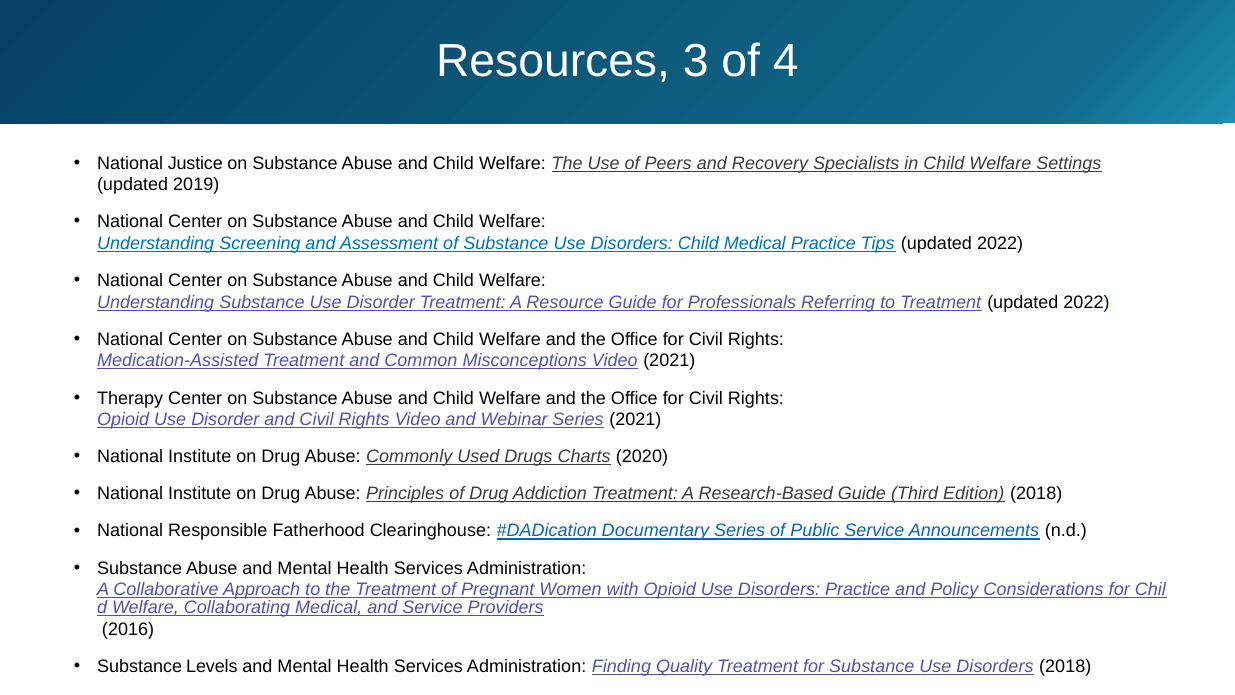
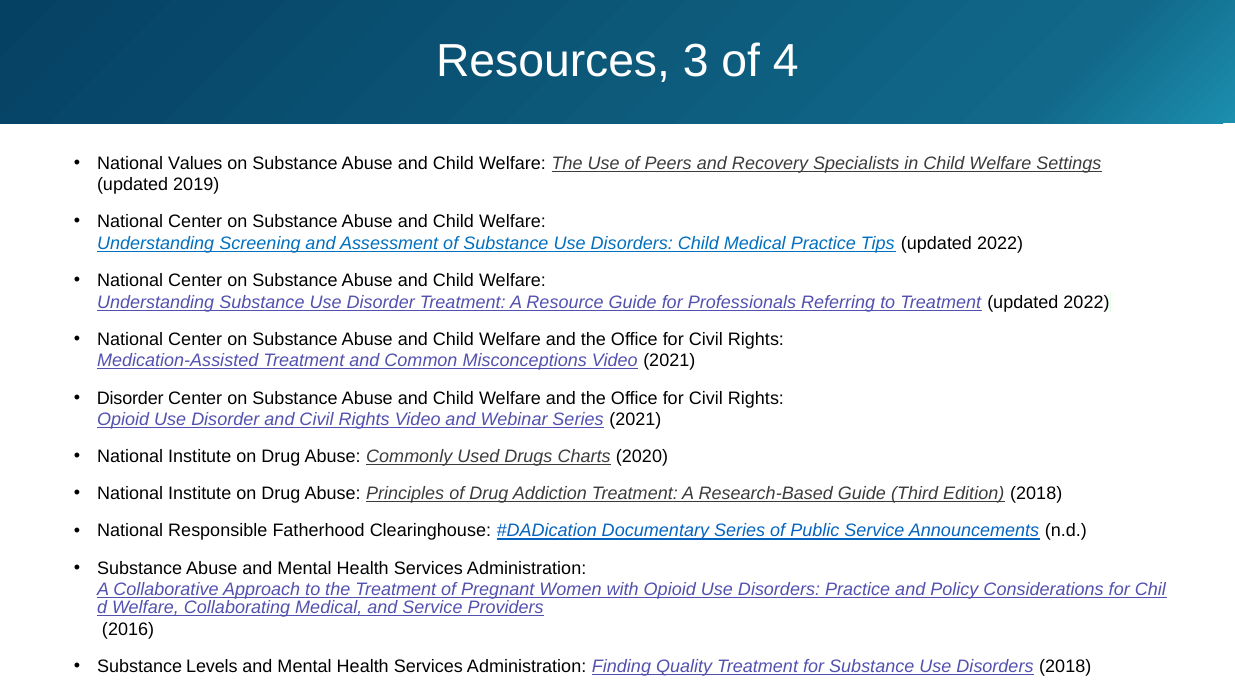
Justice: Justice -> Values (195, 163)
Therapy: Therapy -> Disorder (130, 398)
